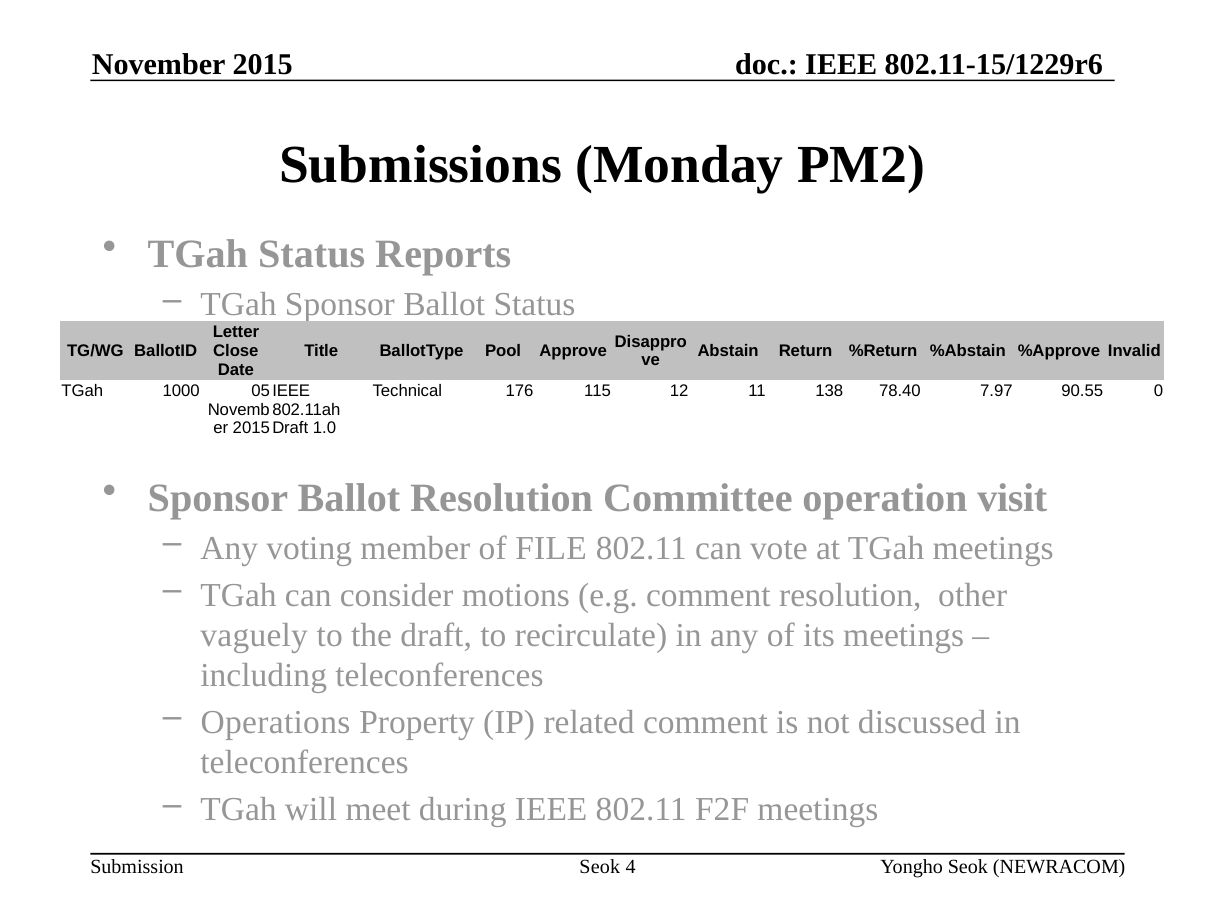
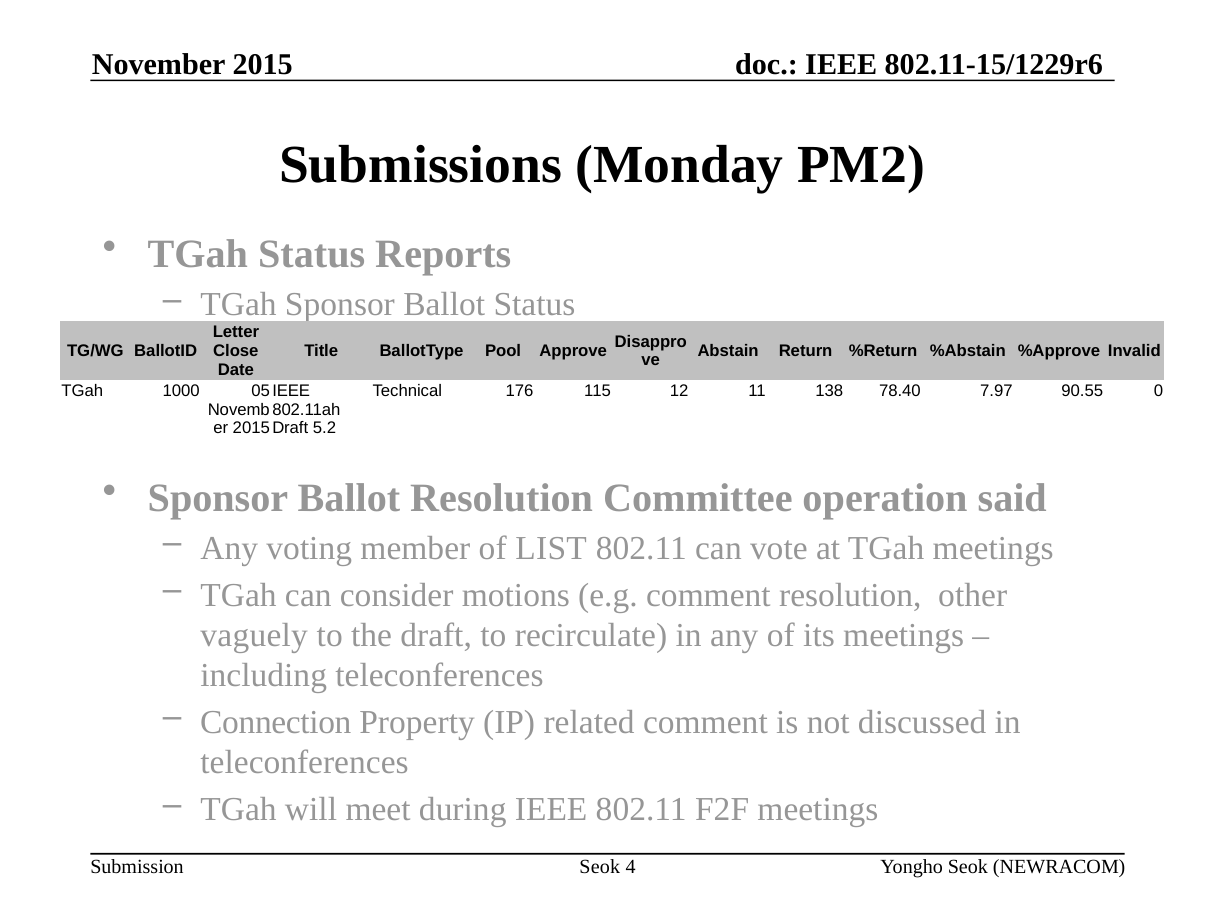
1.0: 1.0 -> 5.2 (324, 428)
visit: visit -> said (1012, 498)
FILE: FILE -> LIST (551, 548)
Operations: Operations -> Connection (276, 722)
